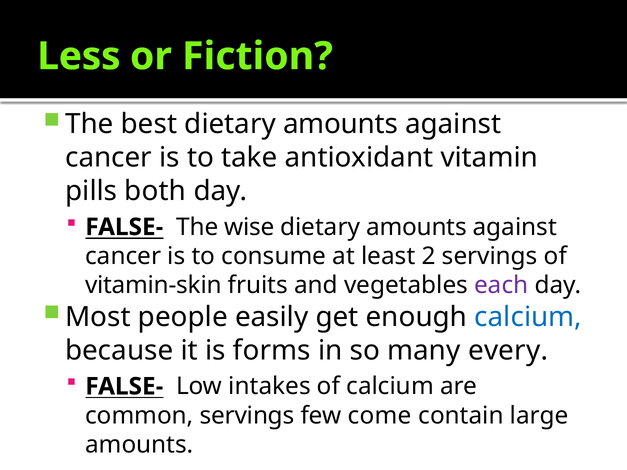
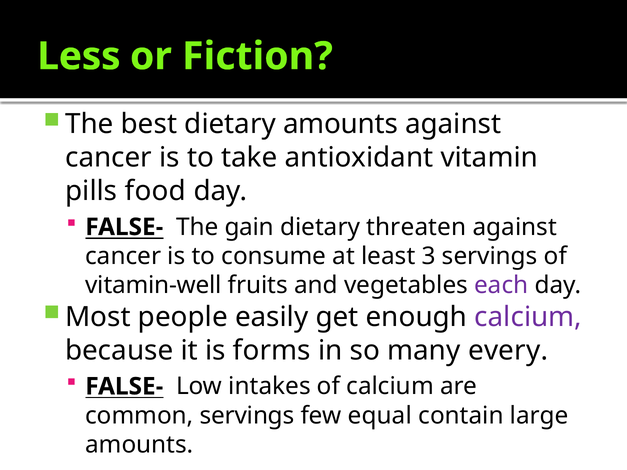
both: both -> food (155, 191)
wise: wise -> gain (249, 227)
amounts: amounts -> threaten (416, 227)
2: 2 -> 3 (429, 256)
vitamin-skin: vitamin-skin -> vitamin-well (153, 286)
calcium colour: blue -> purple (528, 317)
come: come -> equal (380, 416)
